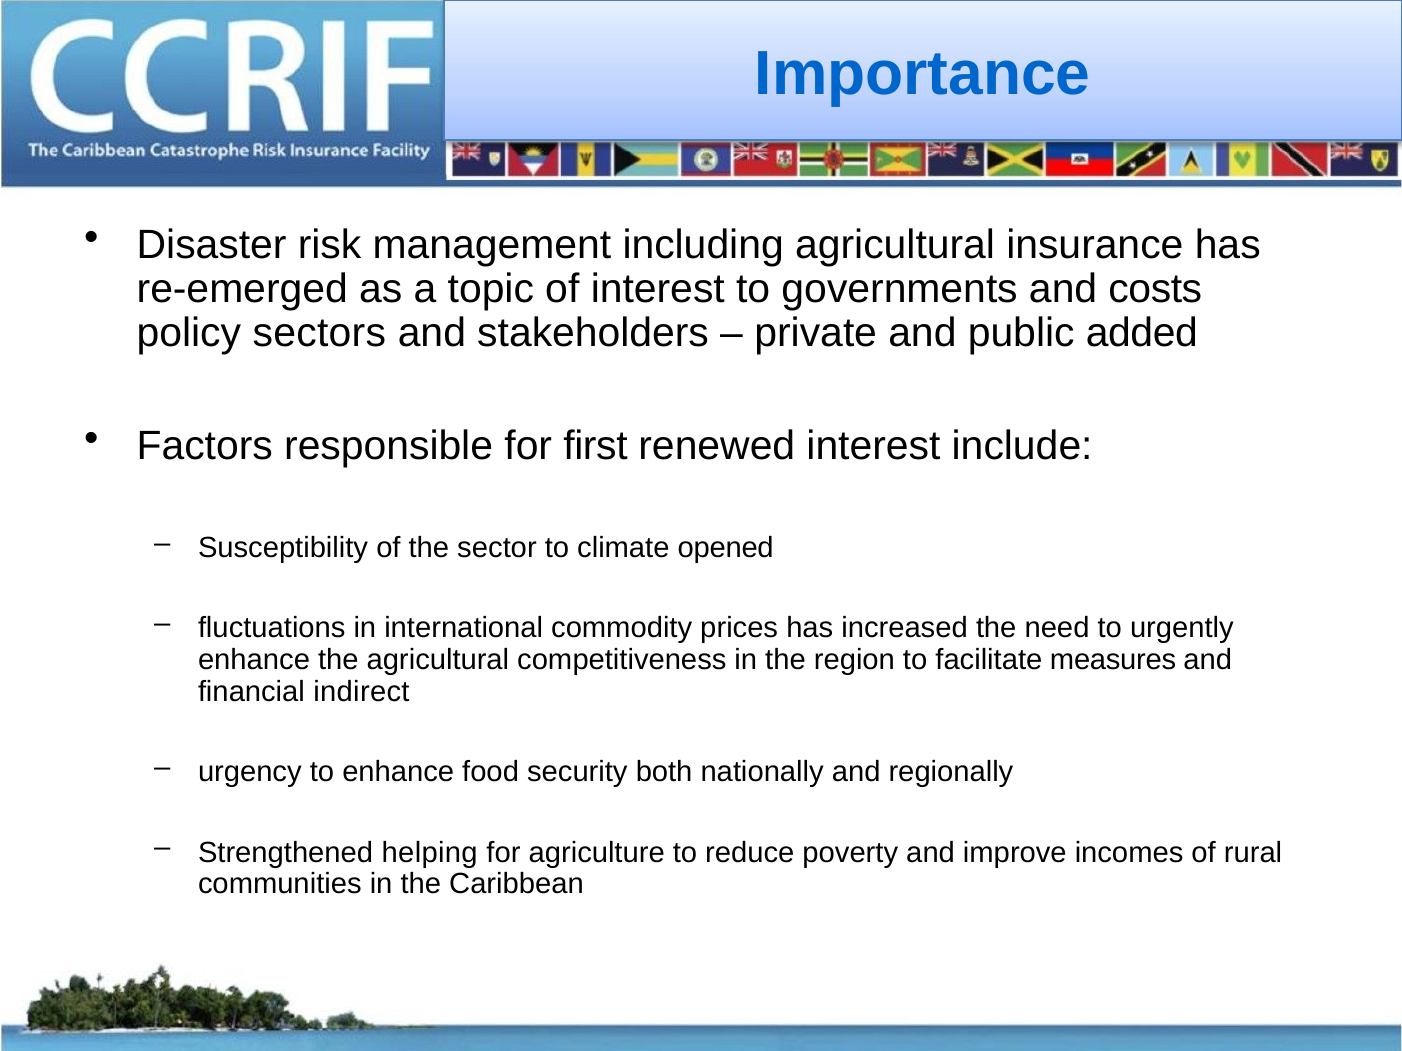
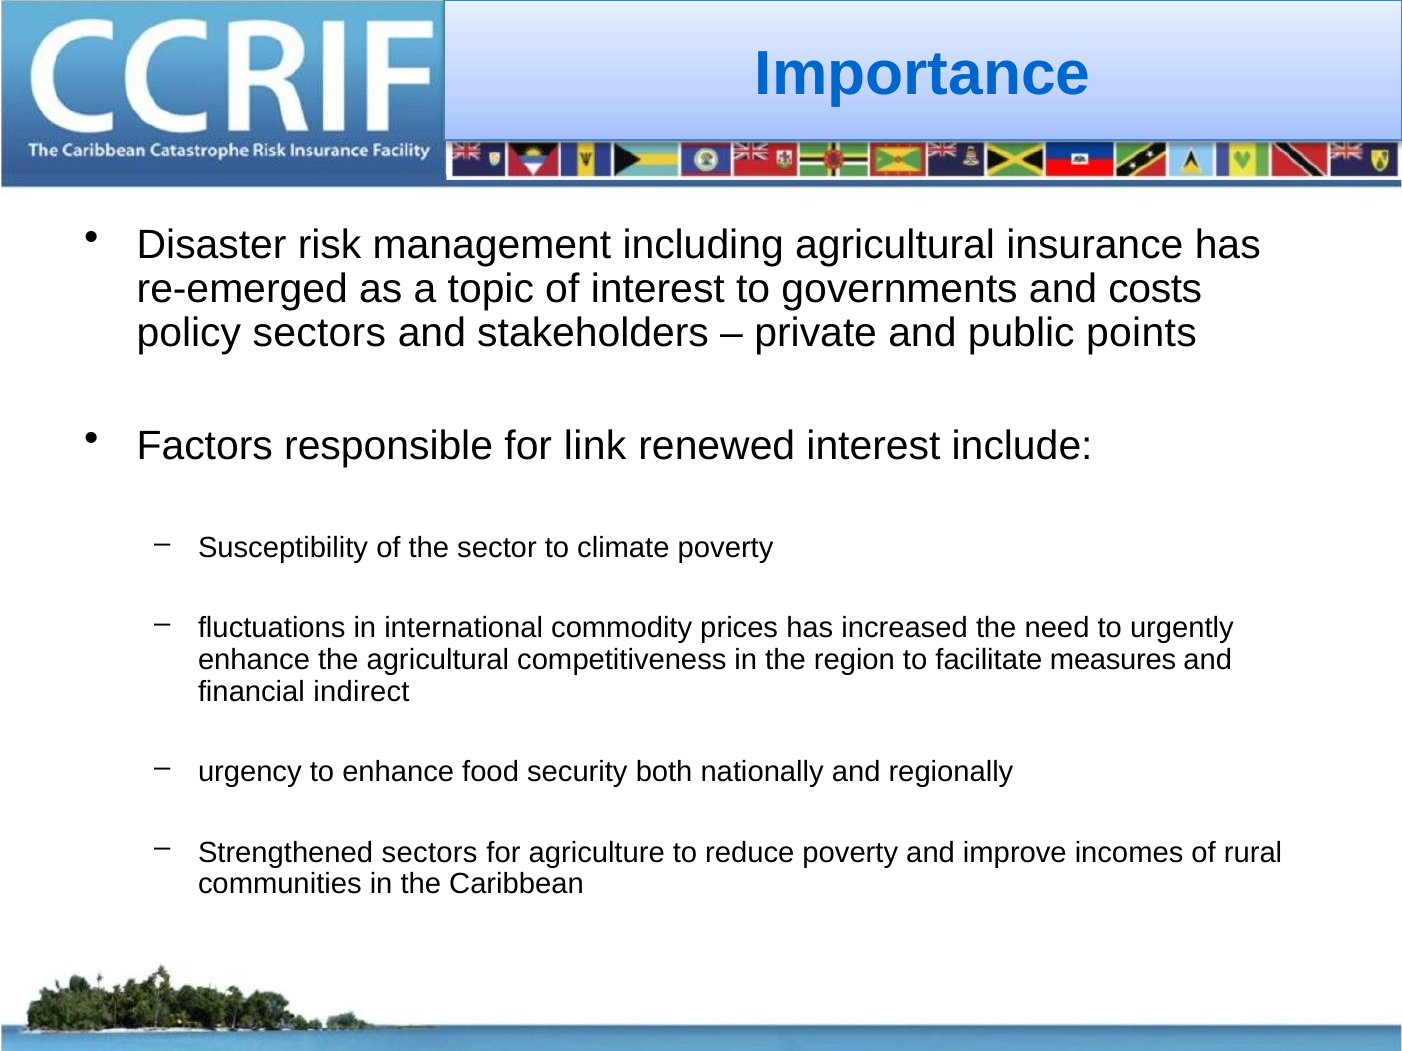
added: added -> points (1141, 333)
first: first -> link (595, 446)
climate opened: opened -> poverty (726, 548)
Strengthened helping: helping -> sectors (430, 853)
